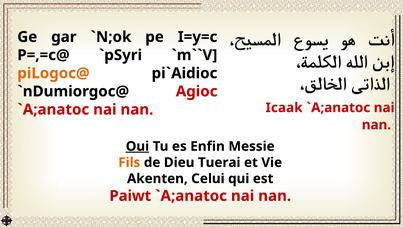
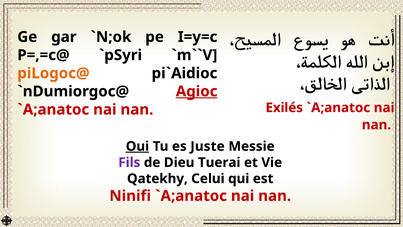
Agioc underline: none -> present (197, 91)
Icaak: Icaak -> Exilés (284, 108)
Enfin: Enfin -> Juste (207, 146)
Fils colour: orange -> purple (129, 162)
Akenten: Akenten -> Qatekhy (157, 178)
Paiwt: Paiwt -> Ninifi (130, 196)
